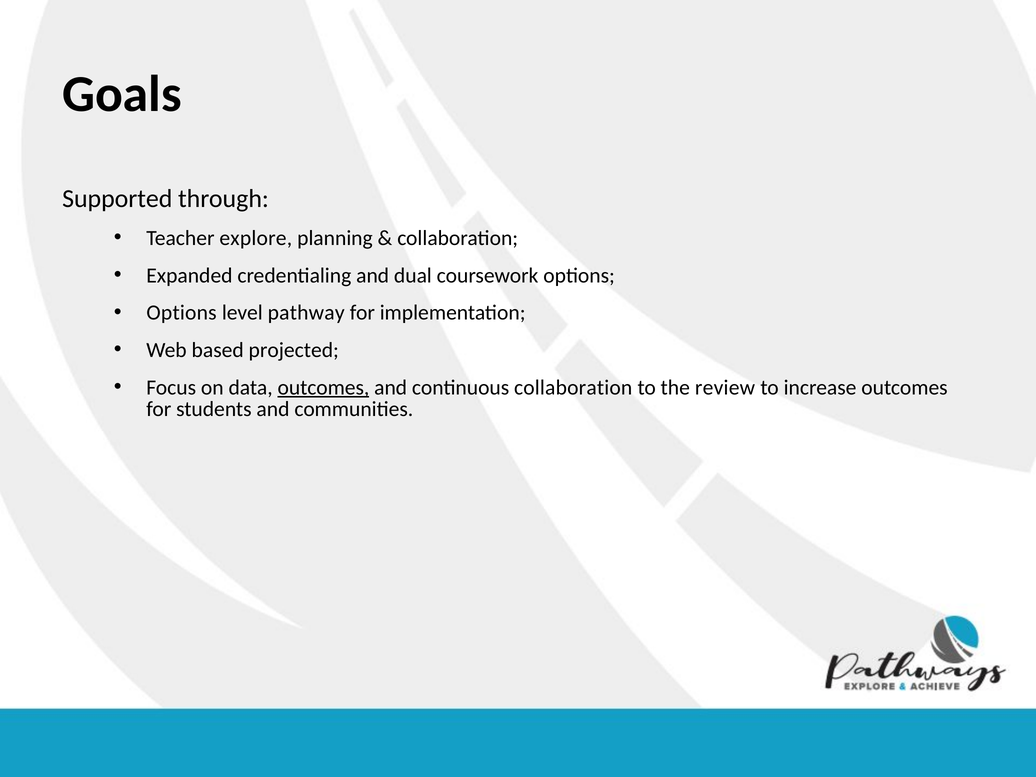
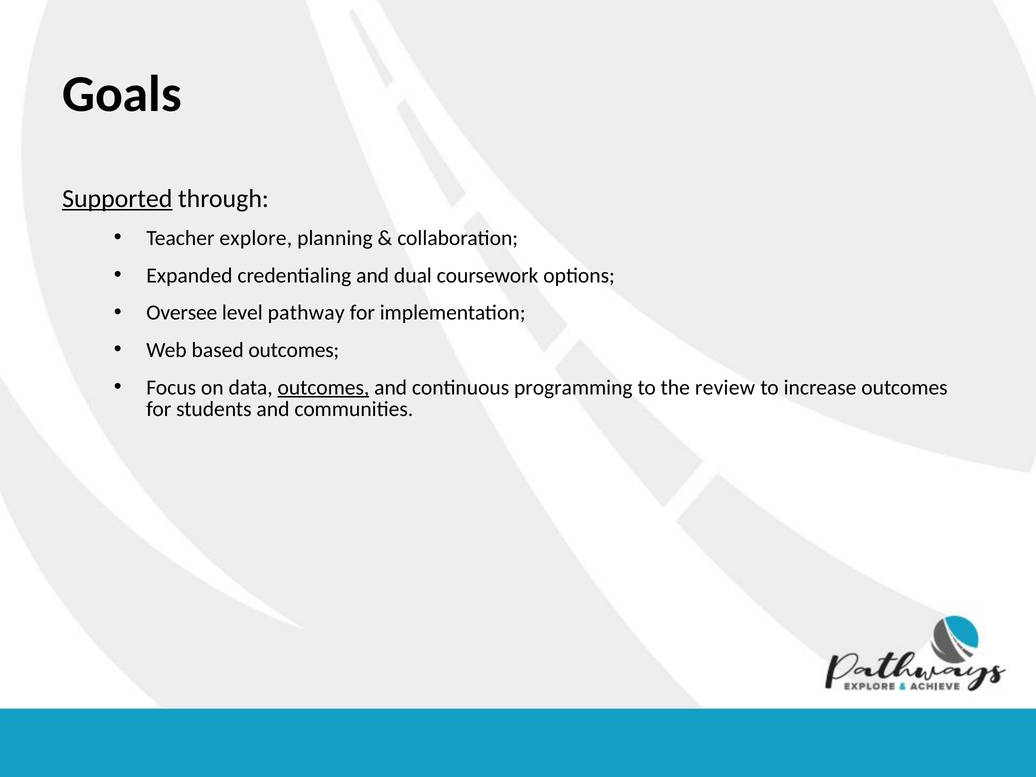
Supported underline: none -> present (117, 199)
Options: Options -> Oversee (182, 313)
based projected: projected -> outcomes (294, 350)
continuous collaboration: collaboration -> programming (573, 387)
